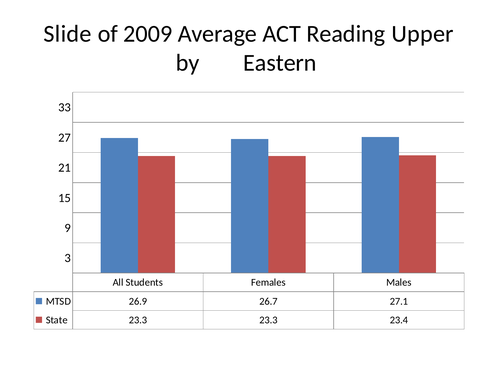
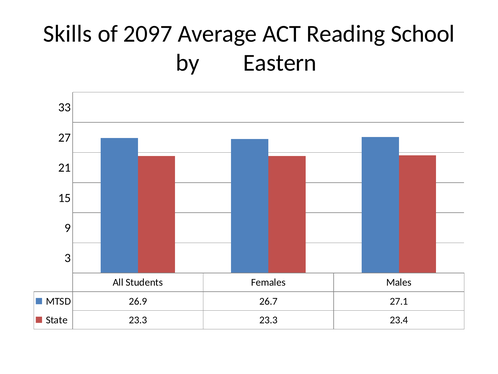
Slide: Slide -> Skills (68, 34)
2009: 2009 -> 2097 (148, 34)
Upper: Upper -> School (423, 34)
